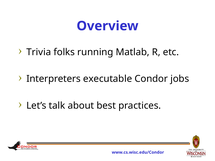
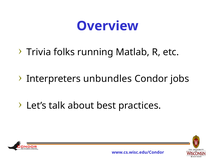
executable: executable -> unbundles (108, 79)
